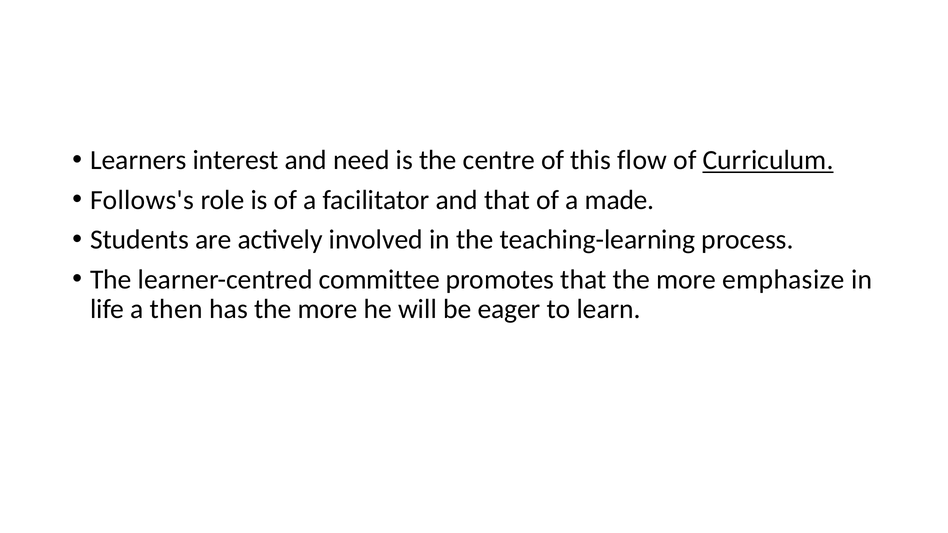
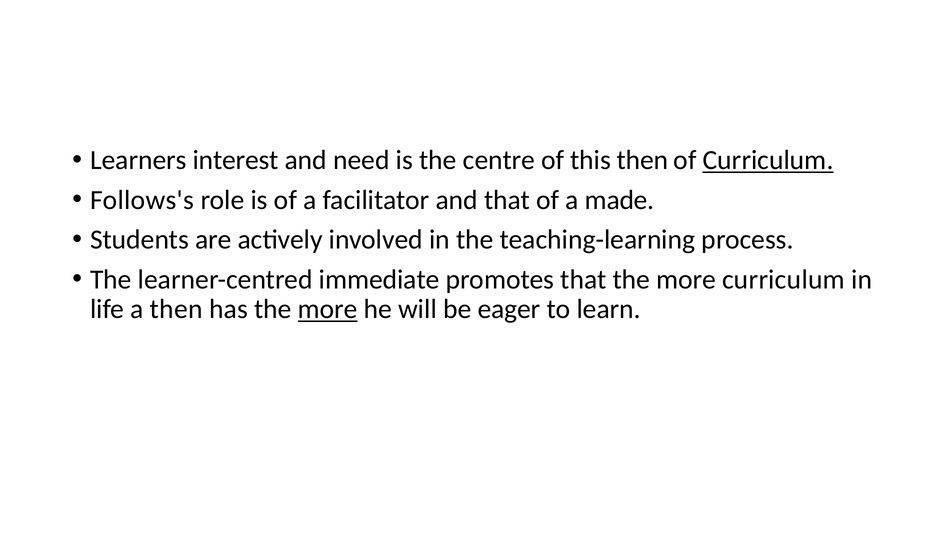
this flow: flow -> then (642, 160)
committee: committee -> immediate (379, 280)
more emphasize: emphasize -> curriculum (784, 280)
more underline: none -> present (328, 309)
